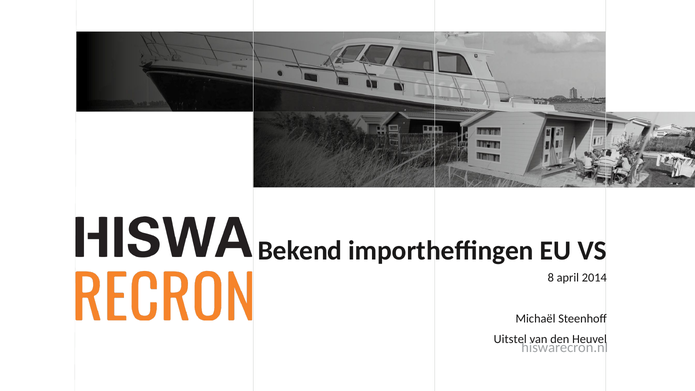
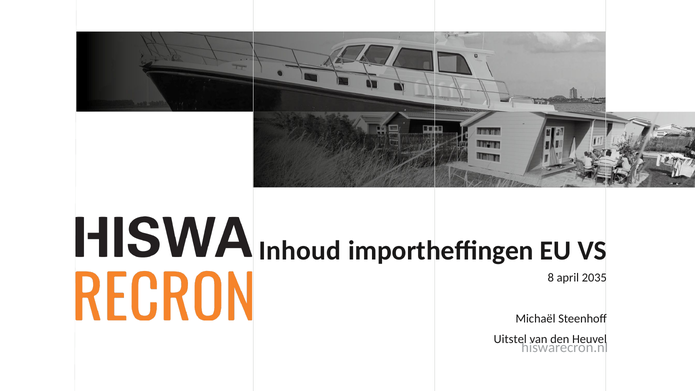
Bekend: Bekend -> Inhoud (300, 251)
2014: 2014 -> 2035 (594, 278)
